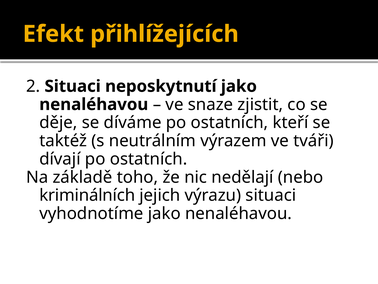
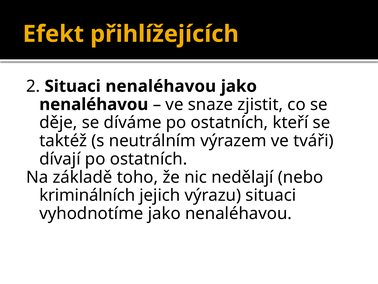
Situaci neposkytnutí: neposkytnutí -> nenaléhavou (161, 86)
